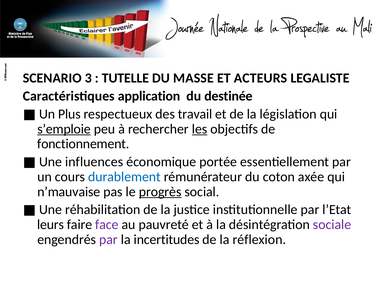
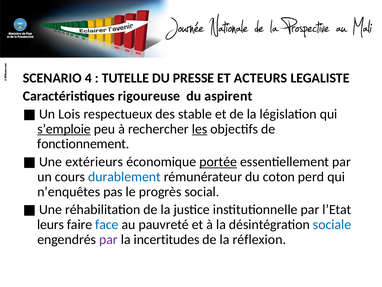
3: 3 -> 4 (88, 78)
MASSE: MASSE -> PRESSE (194, 78)
application: application -> rigoureuse (149, 96)
destinée: destinée -> aspirent (228, 96)
Plus: Plus -> Lois (69, 114)
travail: travail -> stable (195, 114)
influences: influences -> extérieurs (94, 162)
portée underline: none -> present (218, 162)
axée: axée -> perd (311, 176)
n’mauvaise: n’mauvaise -> n’enquêtes (69, 191)
progrès underline: present -> none (160, 191)
face colour: purple -> blue (107, 224)
sociale colour: purple -> blue (332, 224)
